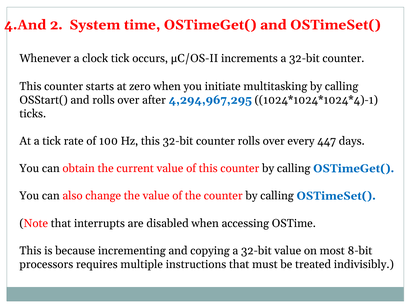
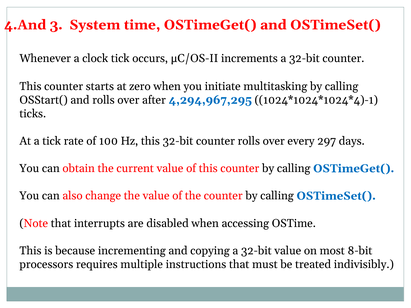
2: 2 -> 3 (56, 25)
447: 447 -> 297 (327, 141)
